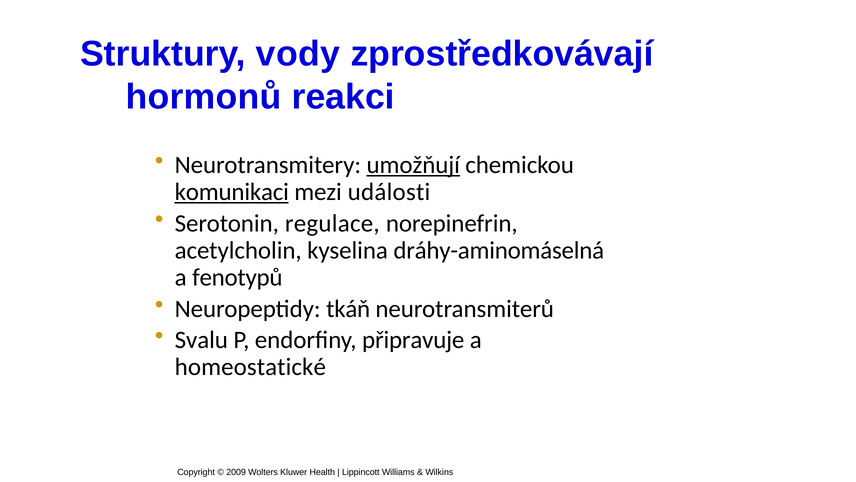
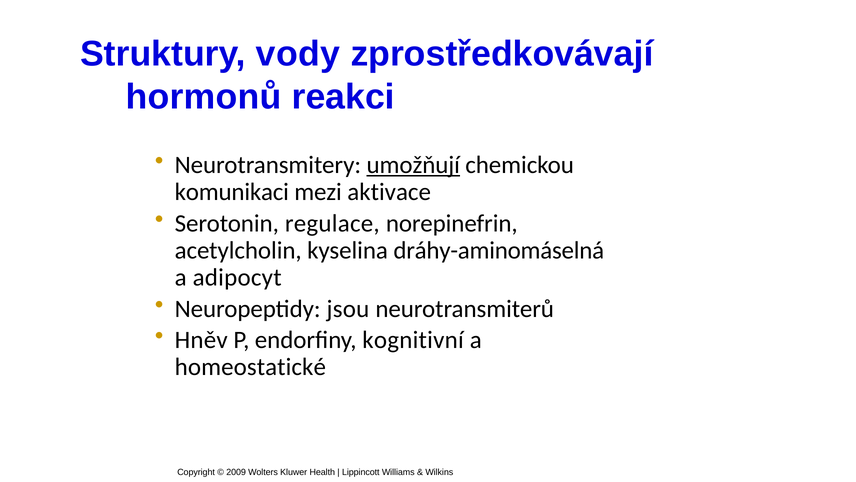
komunikaci underline: present -> none (232, 192)
události: události -> aktivace (389, 192)
fenotypů: fenotypů -> adipocyt (237, 277)
tkáň: tkáň -> jsou (348, 309)
Svalu: Svalu -> Hněv (201, 340)
připravuje: připravuje -> kognitivní (413, 340)
